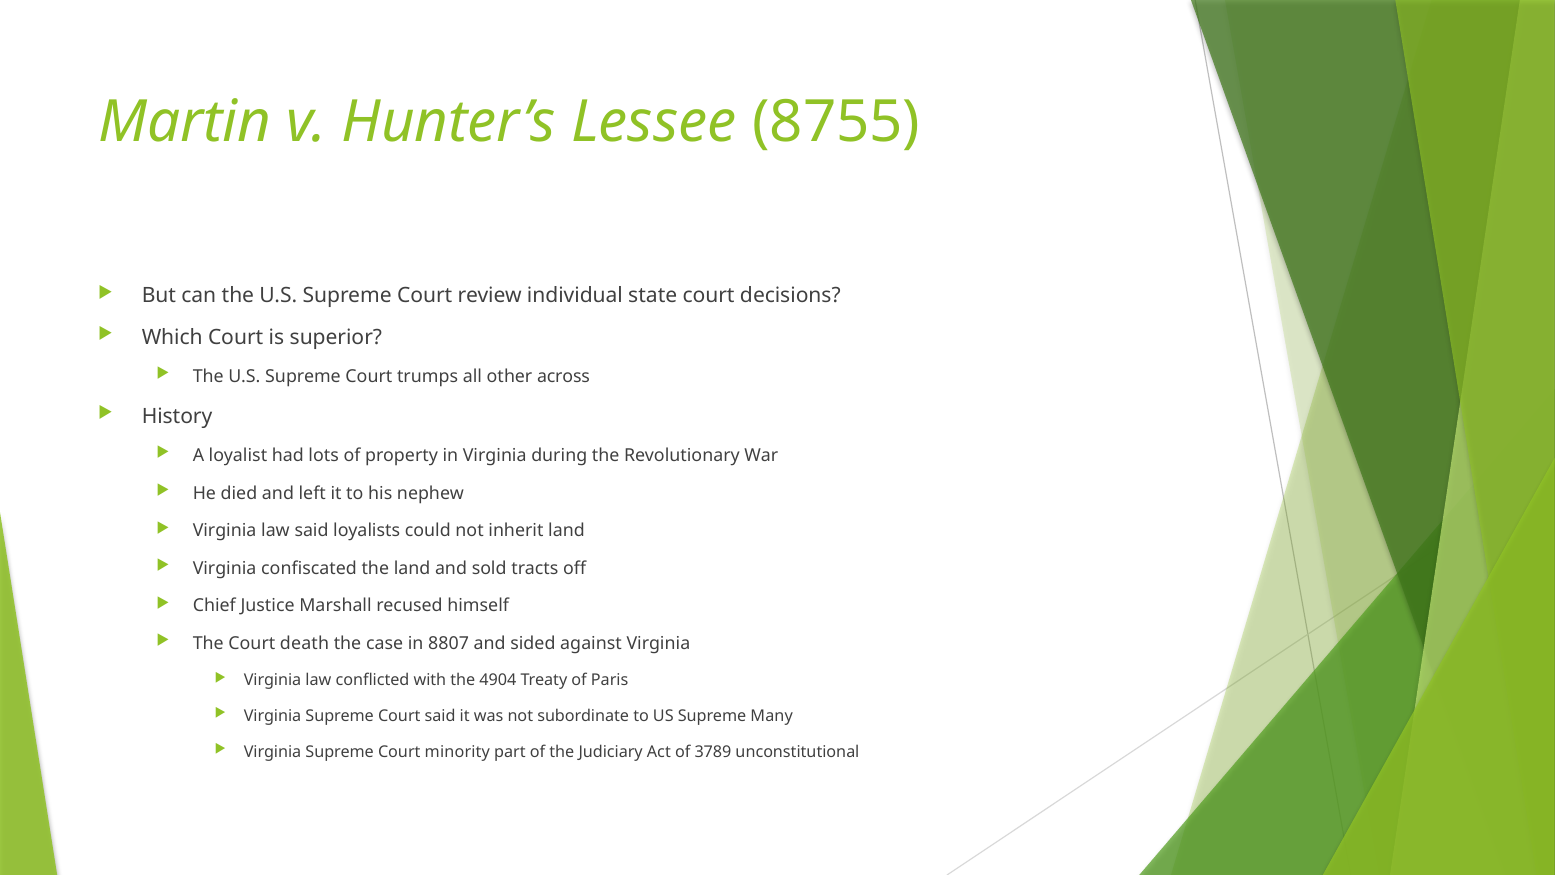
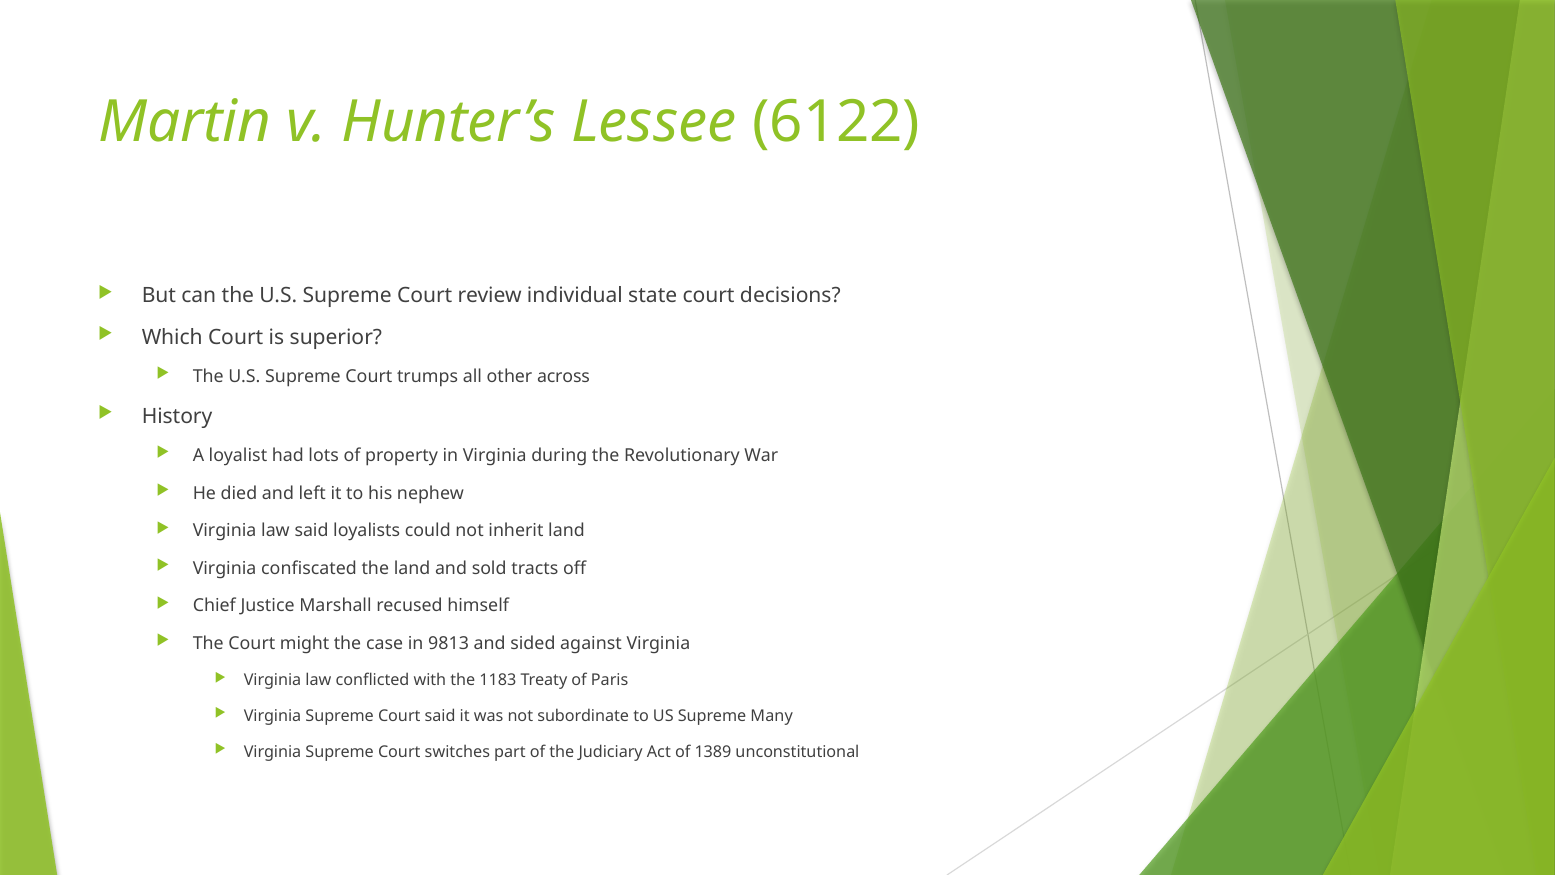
8755: 8755 -> 6122 (836, 123)
death: death -> might (305, 643)
8807: 8807 -> 9813 (449, 643)
4904: 4904 -> 1183 (498, 680)
minority: minority -> switches (457, 751)
3789: 3789 -> 1389 (713, 751)
